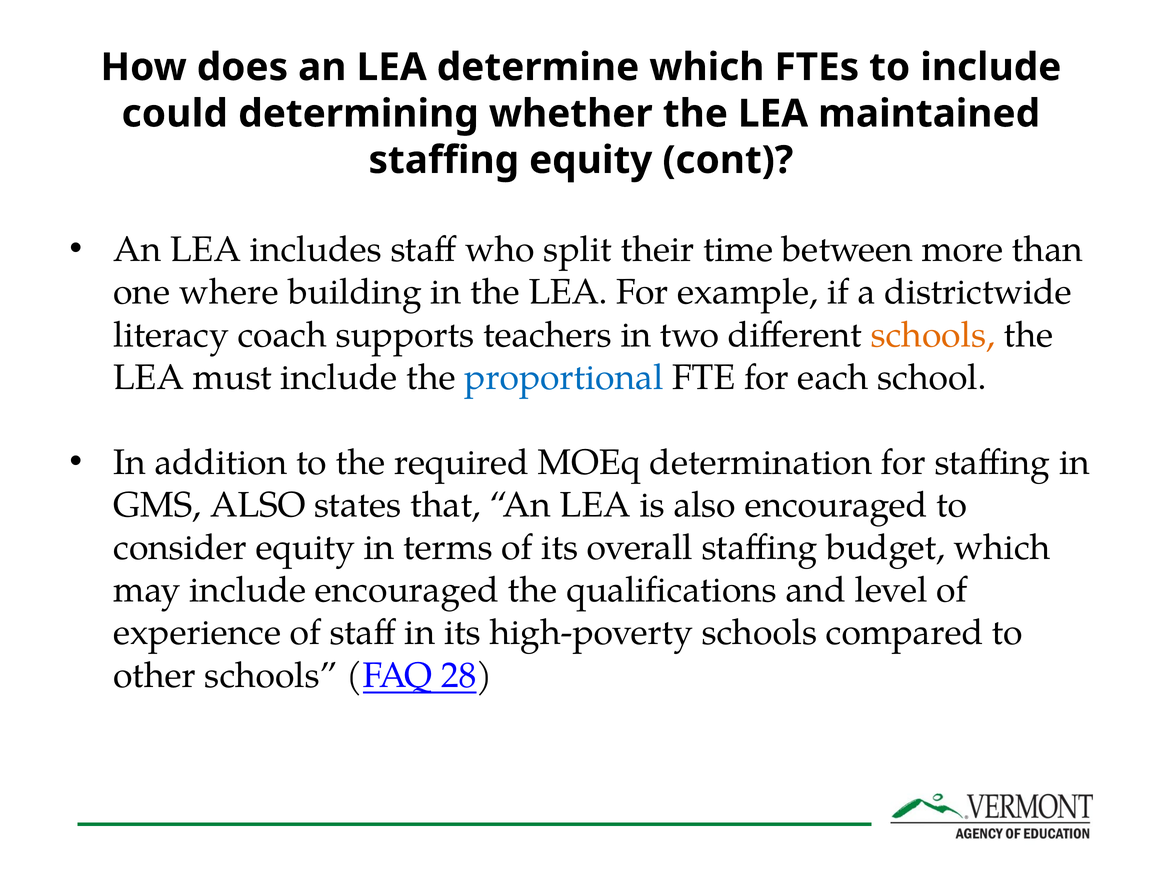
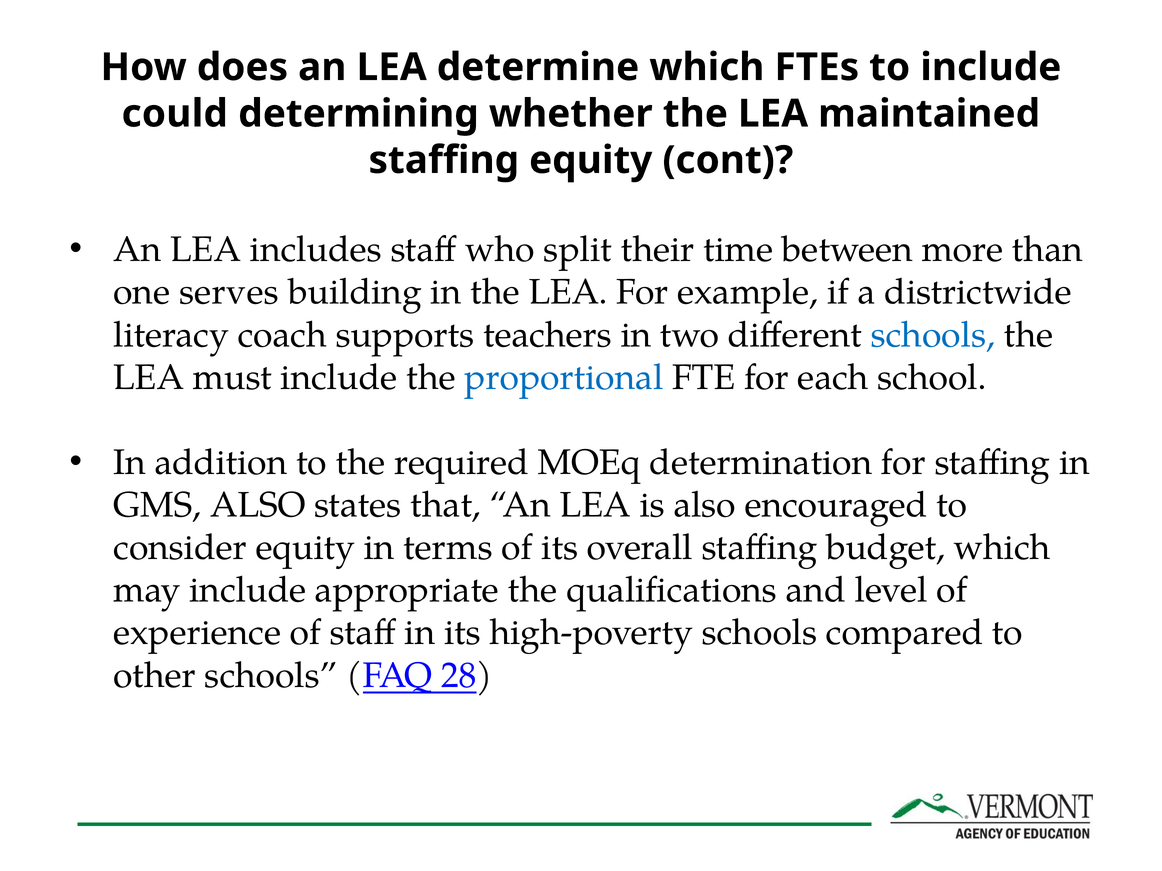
where: where -> serves (229, 292)
schools colour: orange -> blue (933, 335)
include encouraged: encouraged -> appropriate (407, 591)
